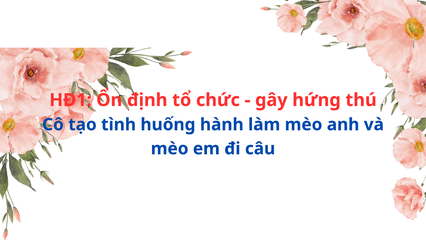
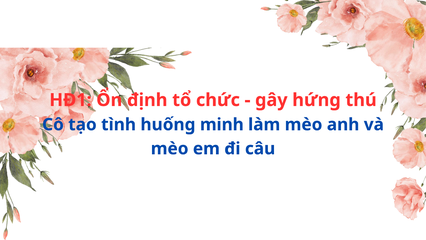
hành: hành -> minh (222, 124)
